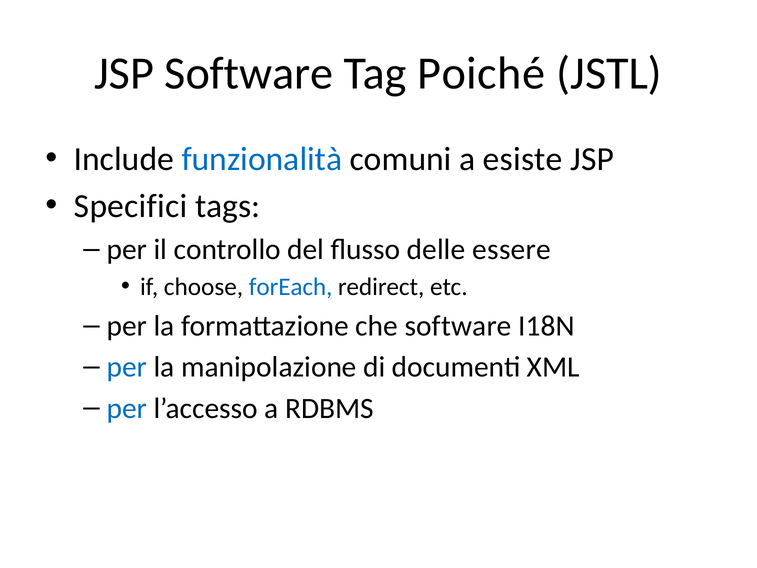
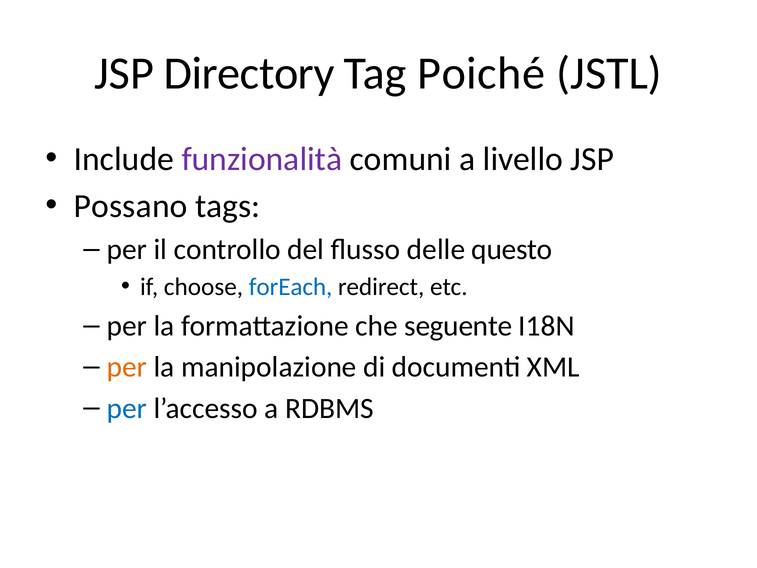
JSP Software: Software -> Directory (249, 73)
funzionalità colour: blue -> purple (262, 159)
esiste: esiste -> livello (523, 159)
Specifici: Specifici -> Possano (131, 206)
essere: essere -> questo (512, 249)
che software: software -> seguente (458, 326)
per colour: blue -> orange (127, 367)
